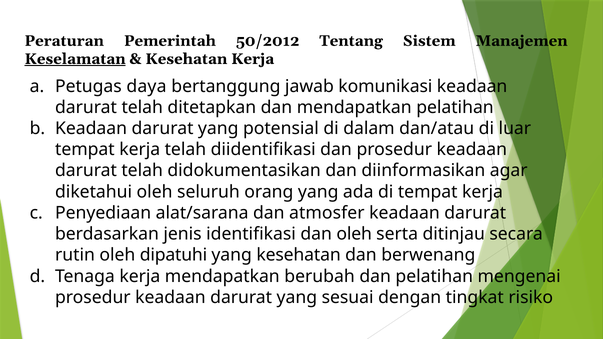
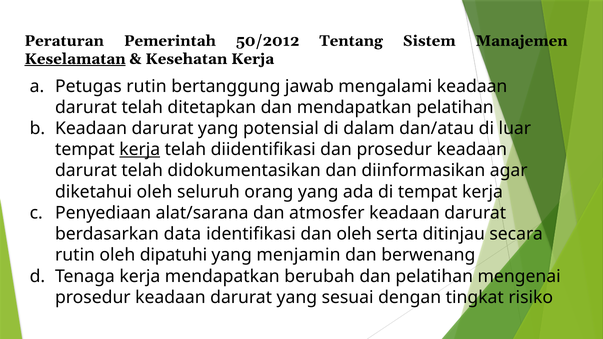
Petugas daya: daya -> rutin (147, 86)
komunikasi: komunikasi -> mengalami (385, 86)
kerja underline: none -> present (140, 150)
jenis: jenis -> data (182, 234)
yang kesehatan: kesehatan -> menjamin (298, 255)
